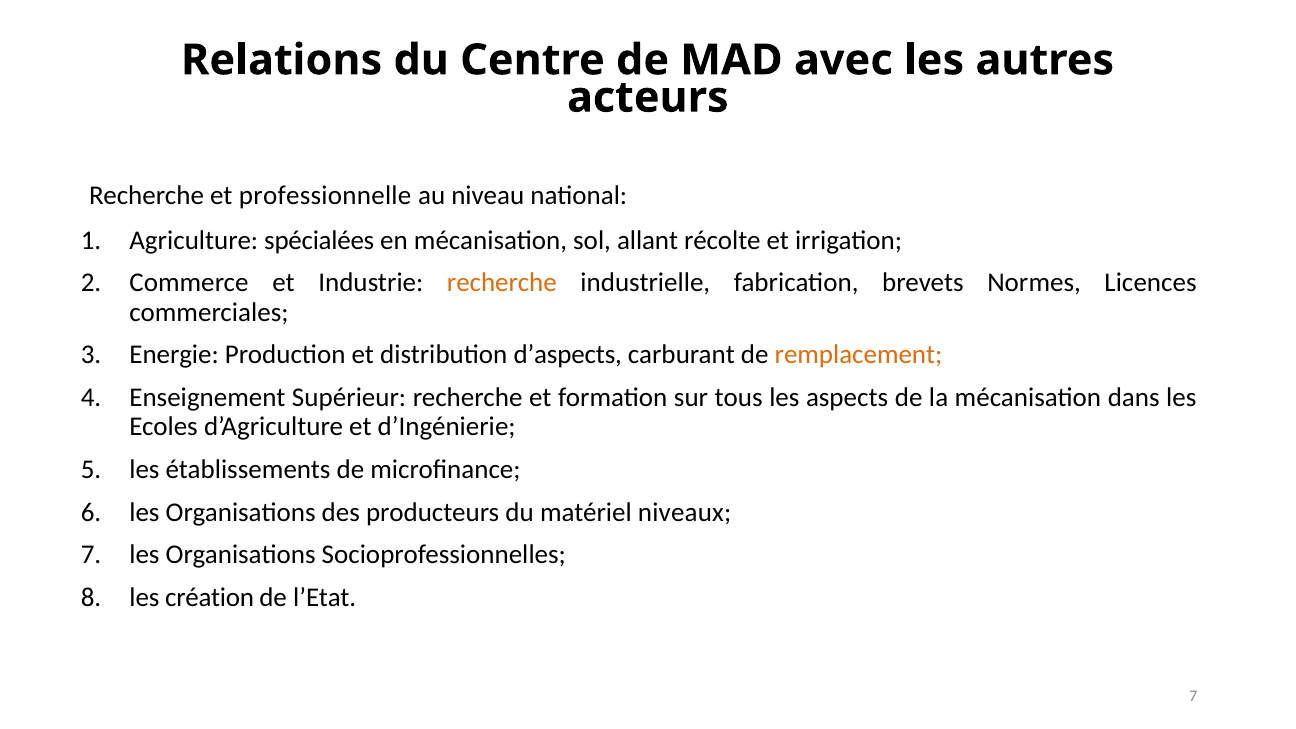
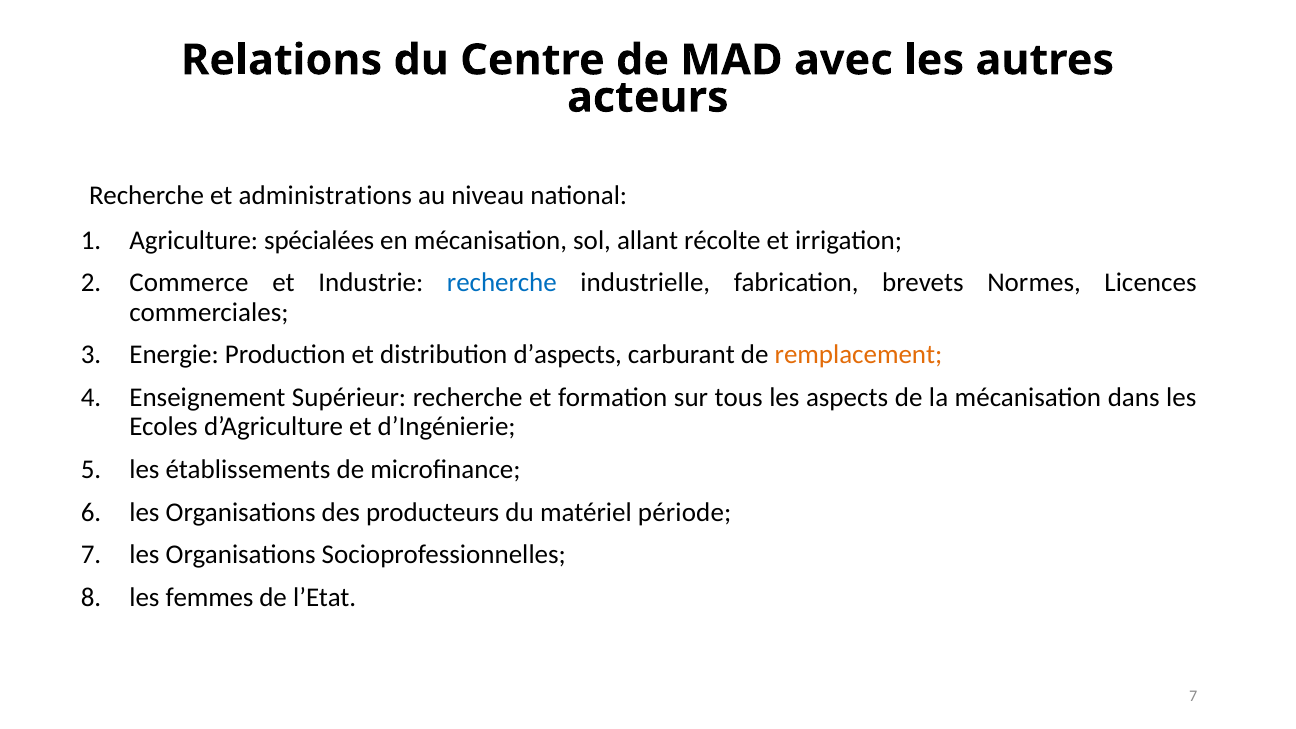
professionnelle: professionnelle -> administrations (325, 195)
recherche colour: orange -> blue (502, 283)
niveaux: niveaux -> période (685, 512)
création: création -> femmes (210, 598)
